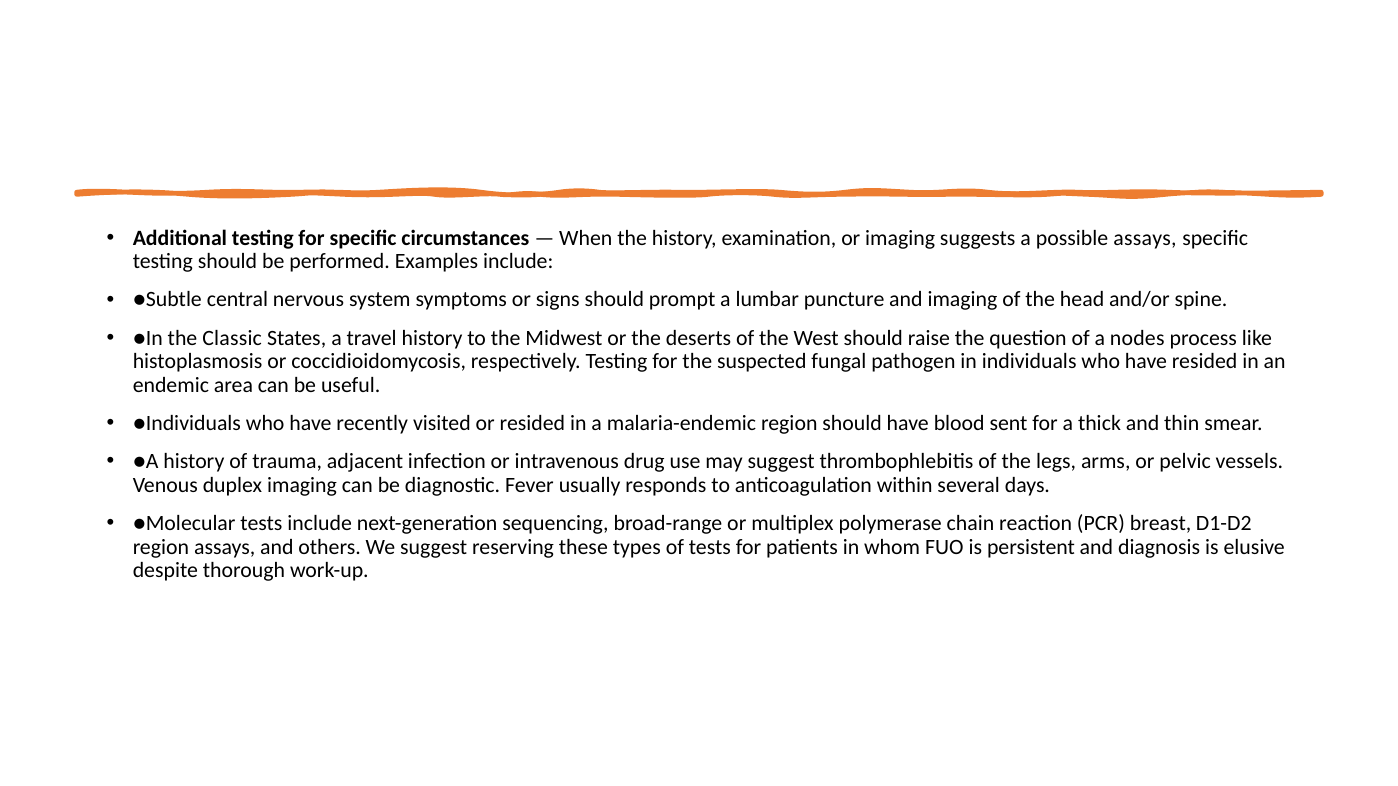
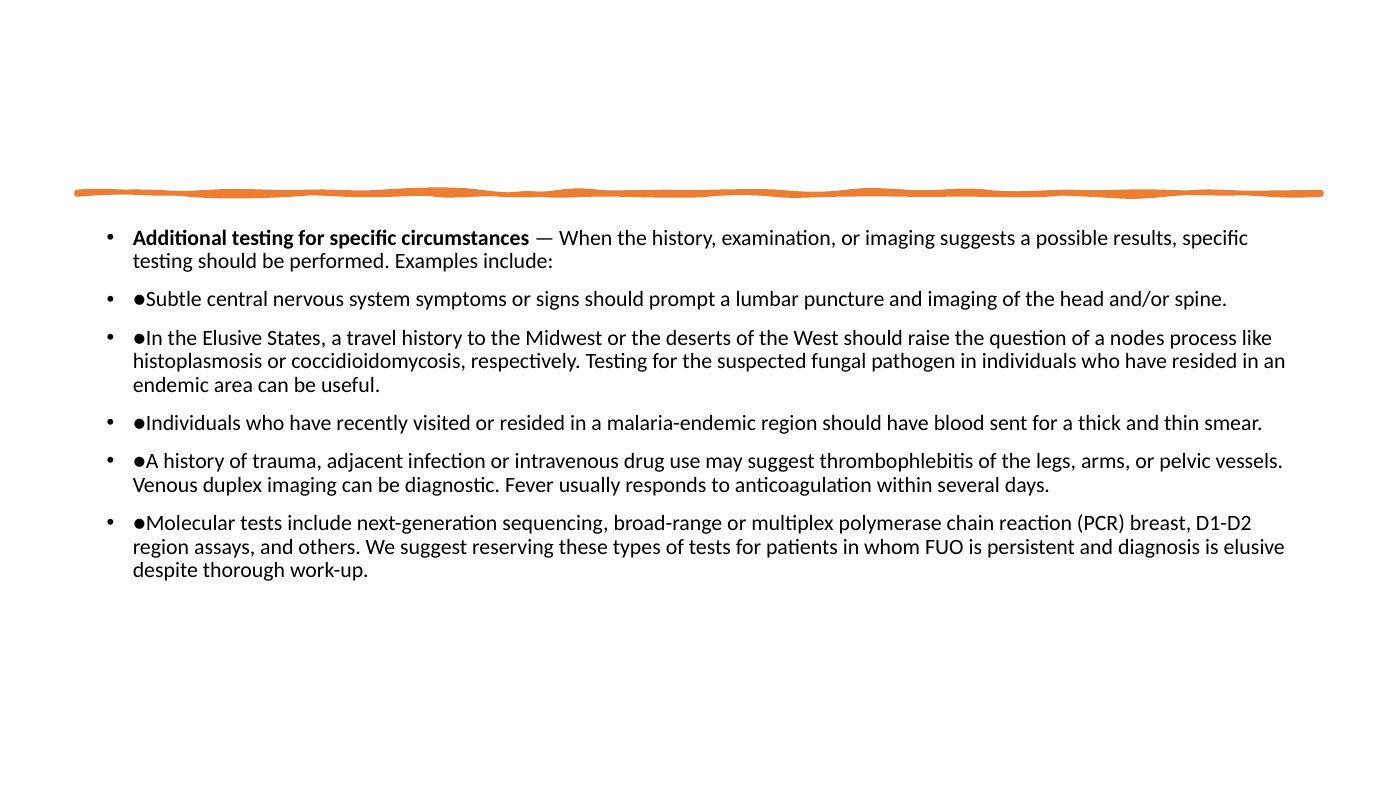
possible assays: assays -> results (1145, 238)
the Classic: Classic -> Elusive (232, 338)
